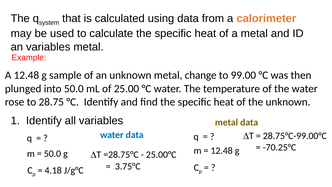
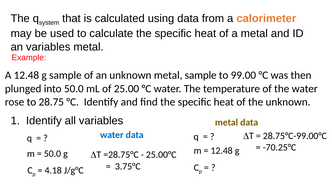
metal change: change -> sample (201, 75)
